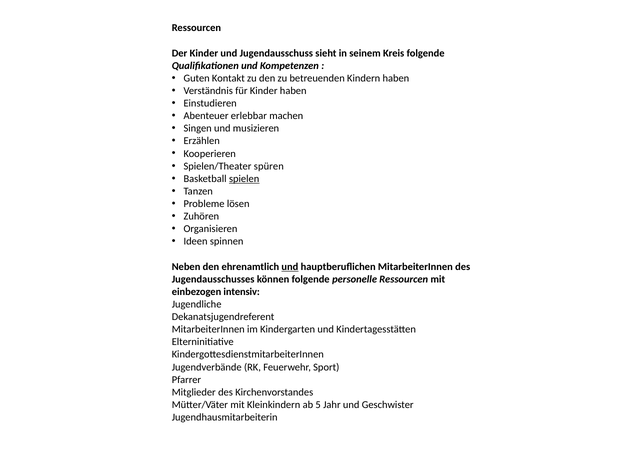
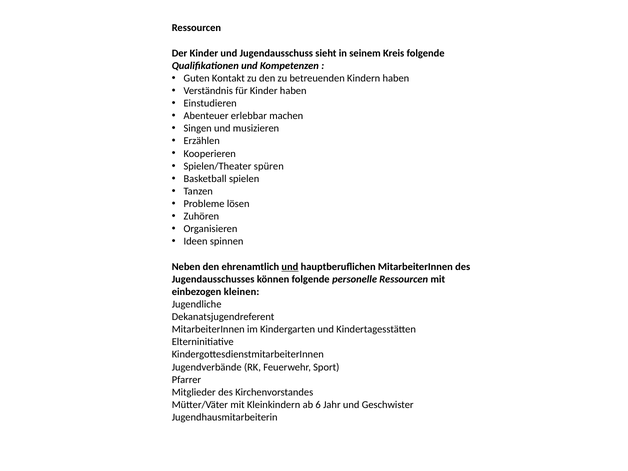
spielen underline: present -> none (244, 179)
intensiv: intensiv -> kleinen (242, 292)
5: 5 -> 6 (318, 405)
